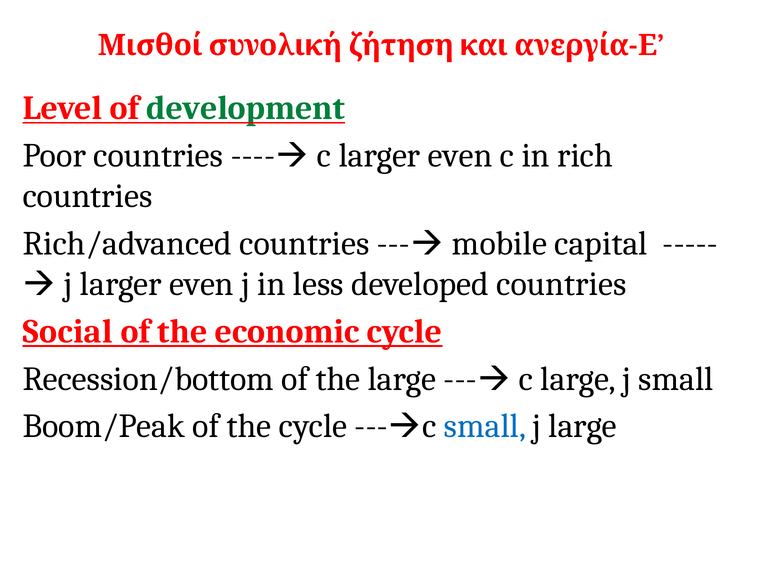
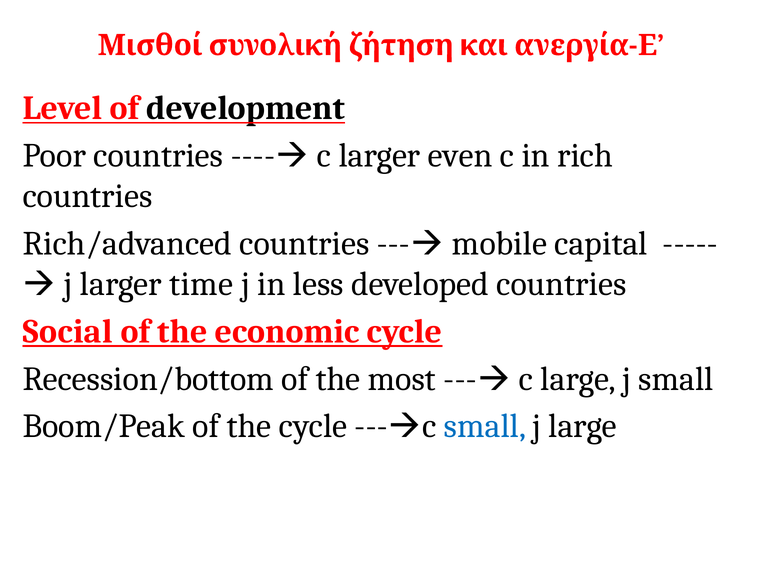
development colour: green -> black (246, 108)
j larger even: even -> time (201, 284)
the large: large -> most (402, 379)
